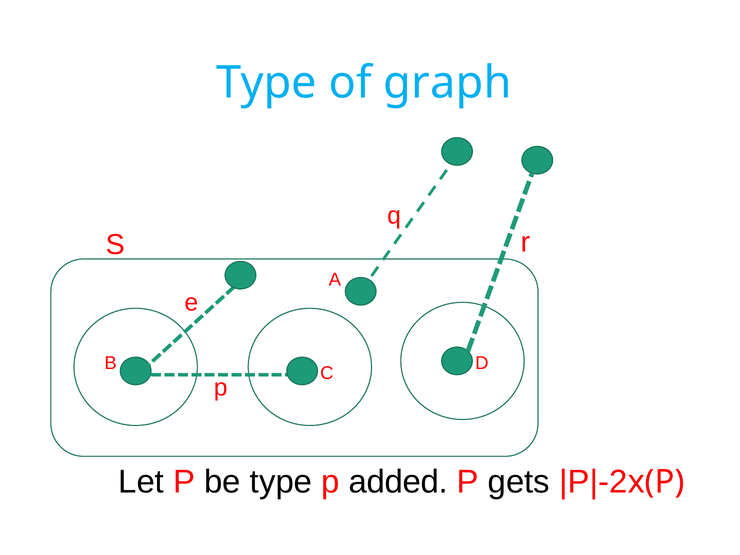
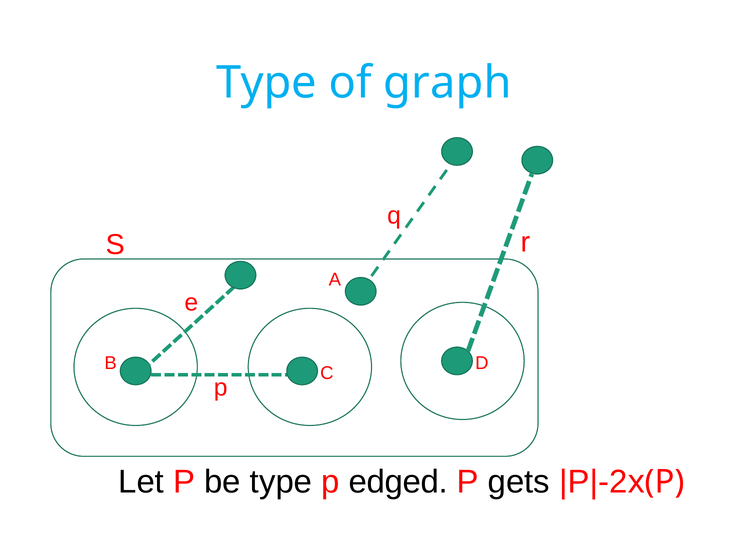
added: added -> edged (398, 482)
